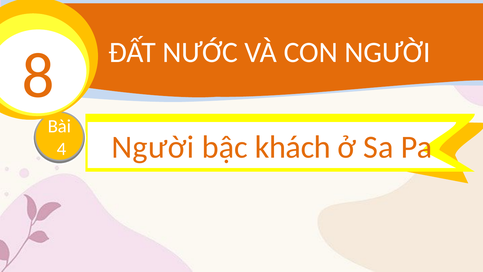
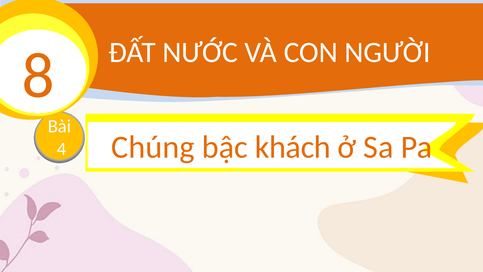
Người: Người -> Chúng (153, 147)
